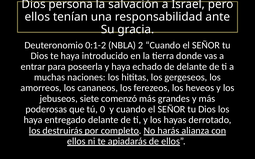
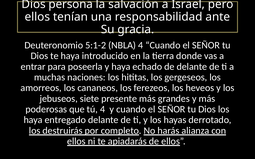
0:1-2: 0:1-2 -> 5:1-2 (96, 45)
NBLA 2: 2 -> 4 (141, 45)
comenzó: comenzó -> presente (119, 99)
tú 0: 0 -> 4 (103, 110)
